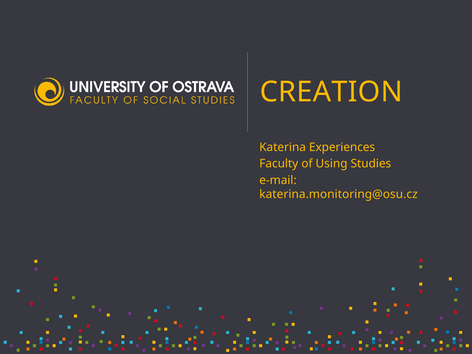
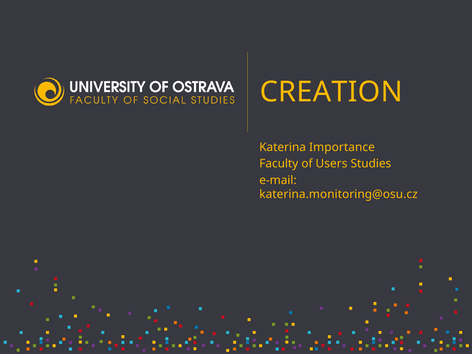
Experiences: Experiences -> Importance (342, 147)
Using: Using -> Users (332, 164)
